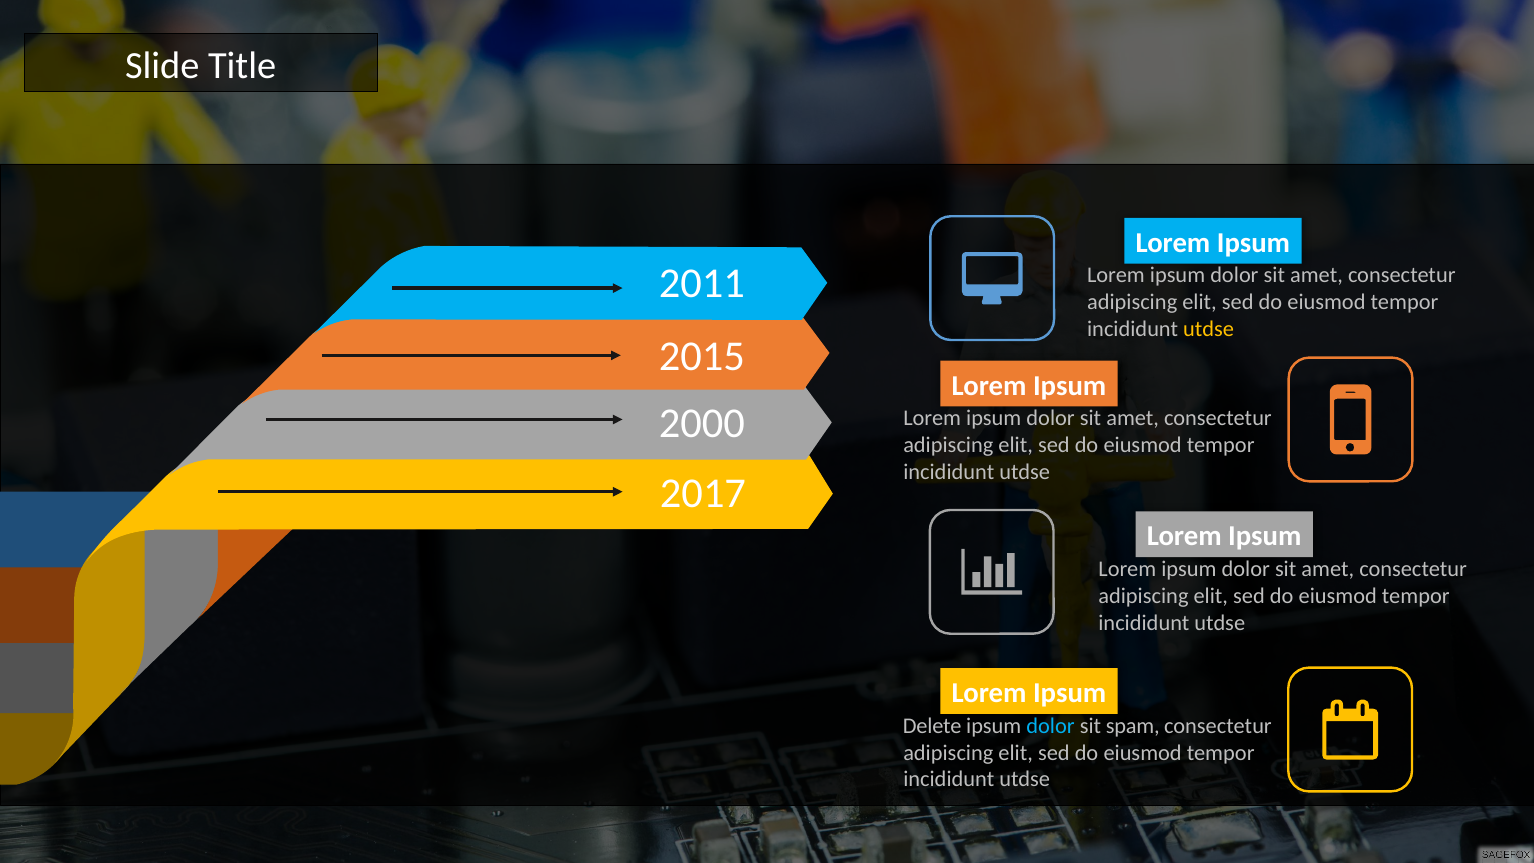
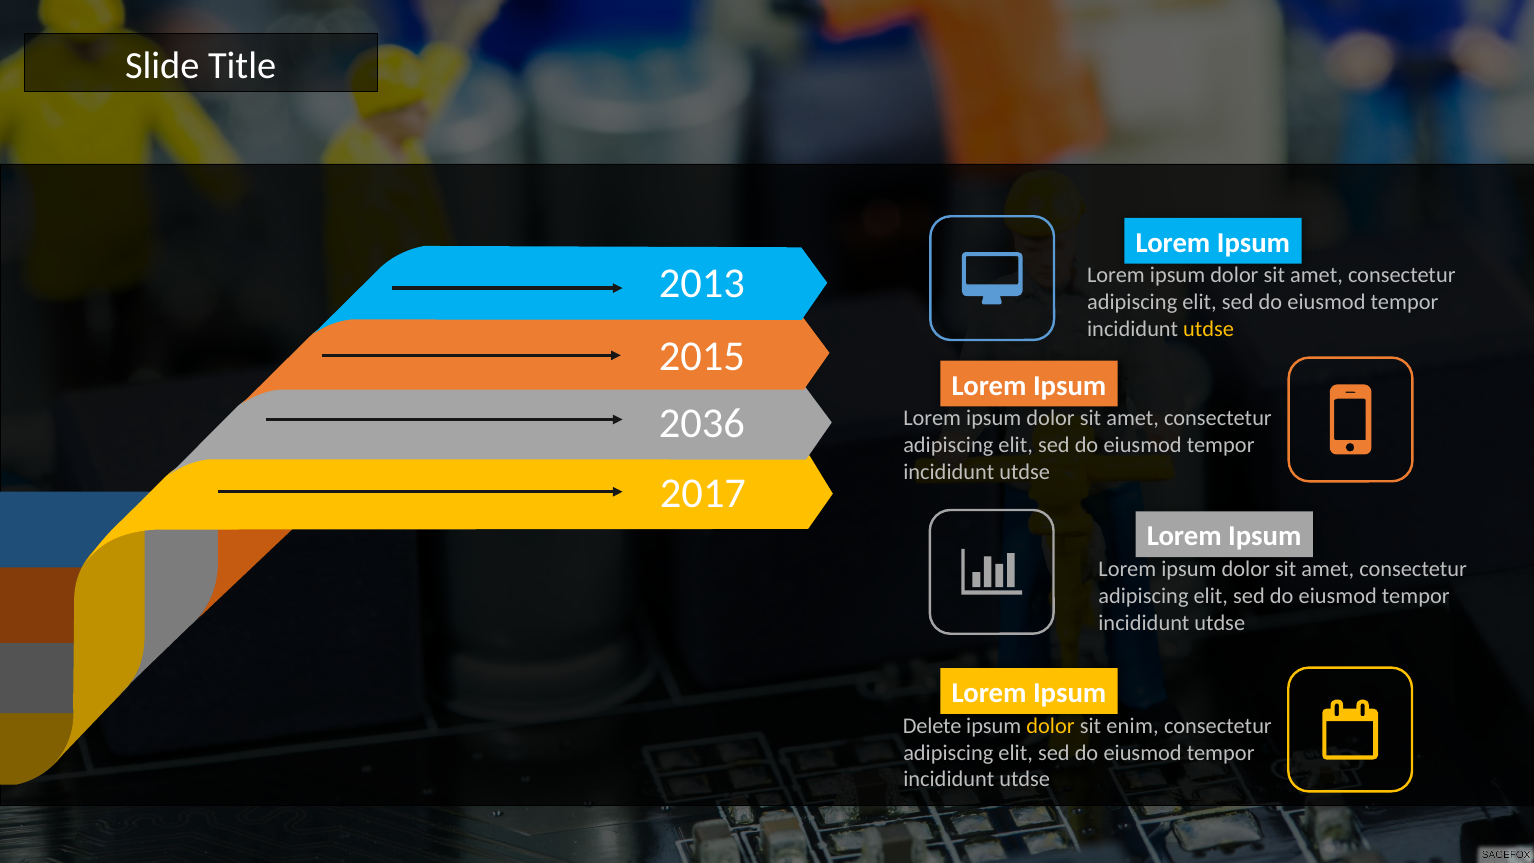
2011: 2011 -> 2013 (702, 284)
2000: 2000 -> 2036 (702, 424)
dolor colour: light blue -> yellow (1051, 726)
spam: spam -> enim (1133, 726)
